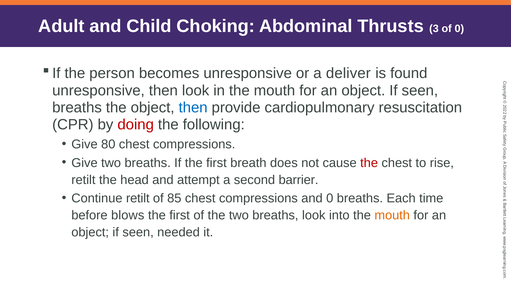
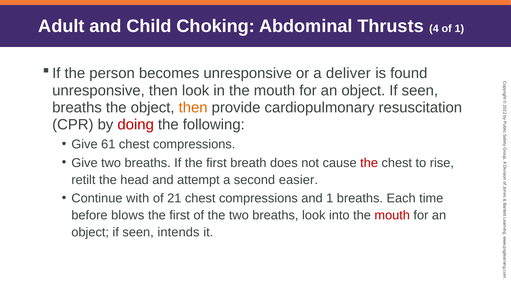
3: 3 -> 4 (434, 29)
of 0: 0 -> 1 (459, 29)
then colour: blue -> orange (193, 108)
80: 80 -> 61 (108, 144)
barrier: barrier -> easier (298, 180)
Continue retilt: retilt -> with (138, 199)
85: 85 -> 21 (174, 199)
and 0: 0 -> 1 (330, 199)
mouth colour: orange -> red (392, 216)
needed: needed -> intends (178, 233)
